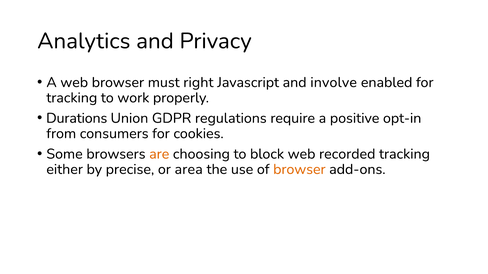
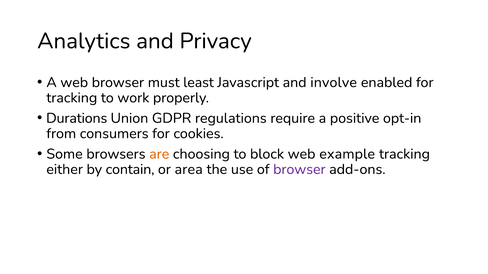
right: right -> least (198, 83)
recorded: recorded -> example (347, 154)
precise: precise -> contain (130, 170)
browser colour: orange -> purple (299, 170)
